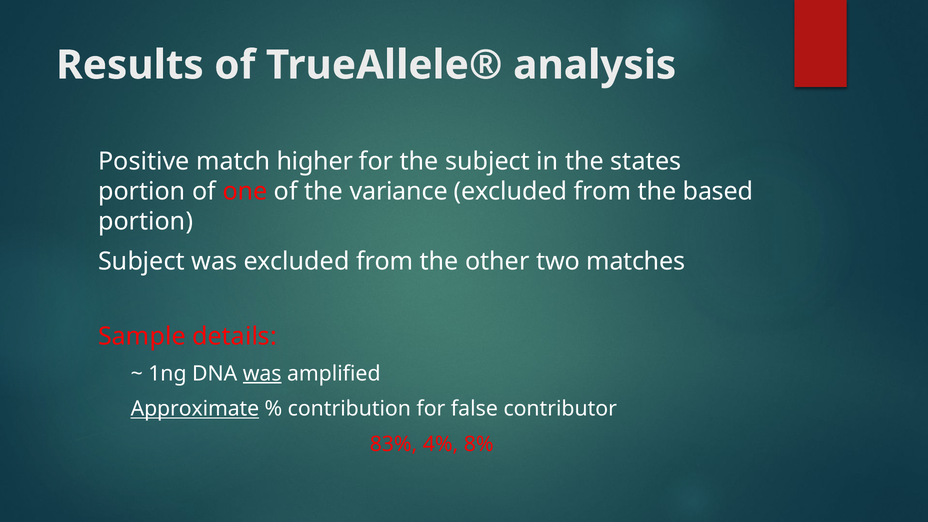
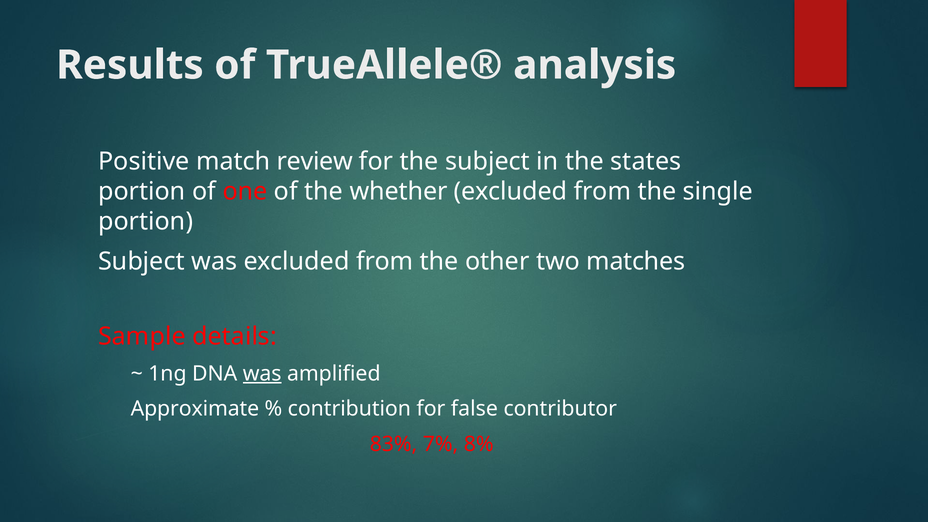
higher: higher -> review (315, 161)
variance: variance -> whether (399, 192)
based: based -> single (718, 192)
Approximate underline: present -> none (195, 409)
4%: 4% -> 7% (441, 444)
